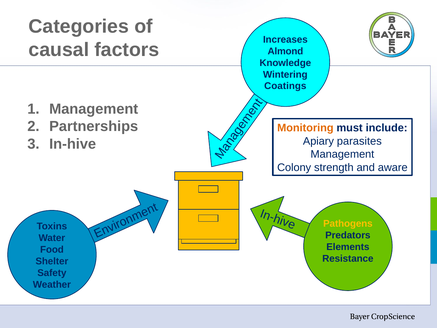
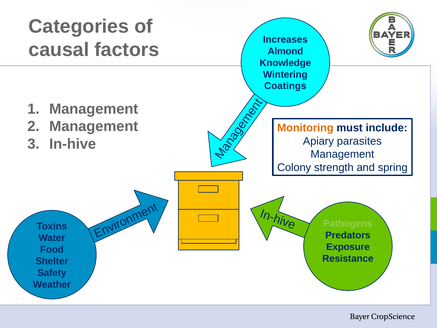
Partnerships: Partnerships -> Management (94, 126)
aware: aware -> spring (393, 167)
Pathogens colour: yellow -> light green (348, 223)
Elements: Elements -> Exposure (348, 247)
